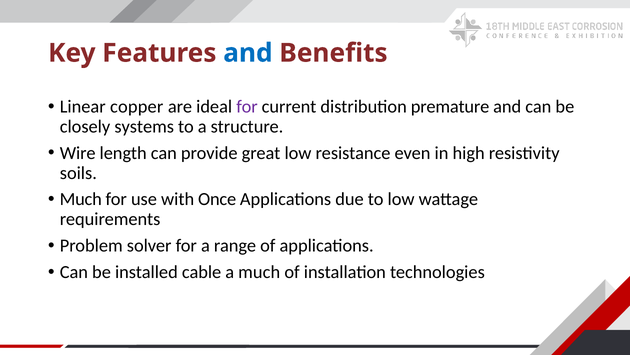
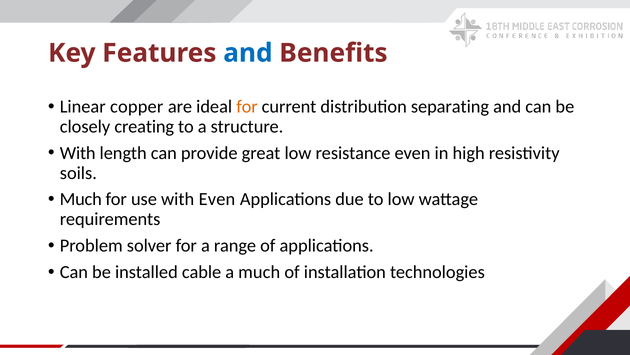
for colour: purple -> orange (247, 107)
premature: premature -> separating (450, 107)
systems: systems -> creating (144, 126)
Wire: Wire -> With (78, 153)
with Once: Once -> Even (217, 199)
